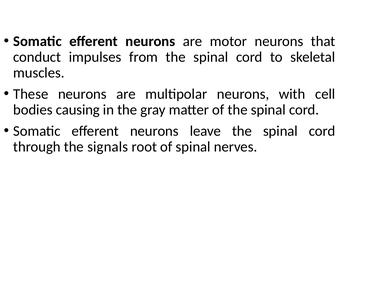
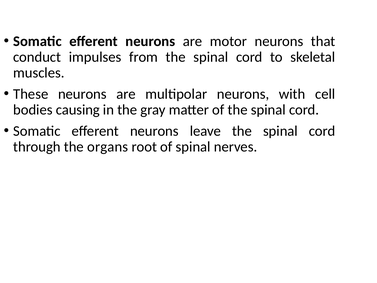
signals: signals -> organs (108, 147)
